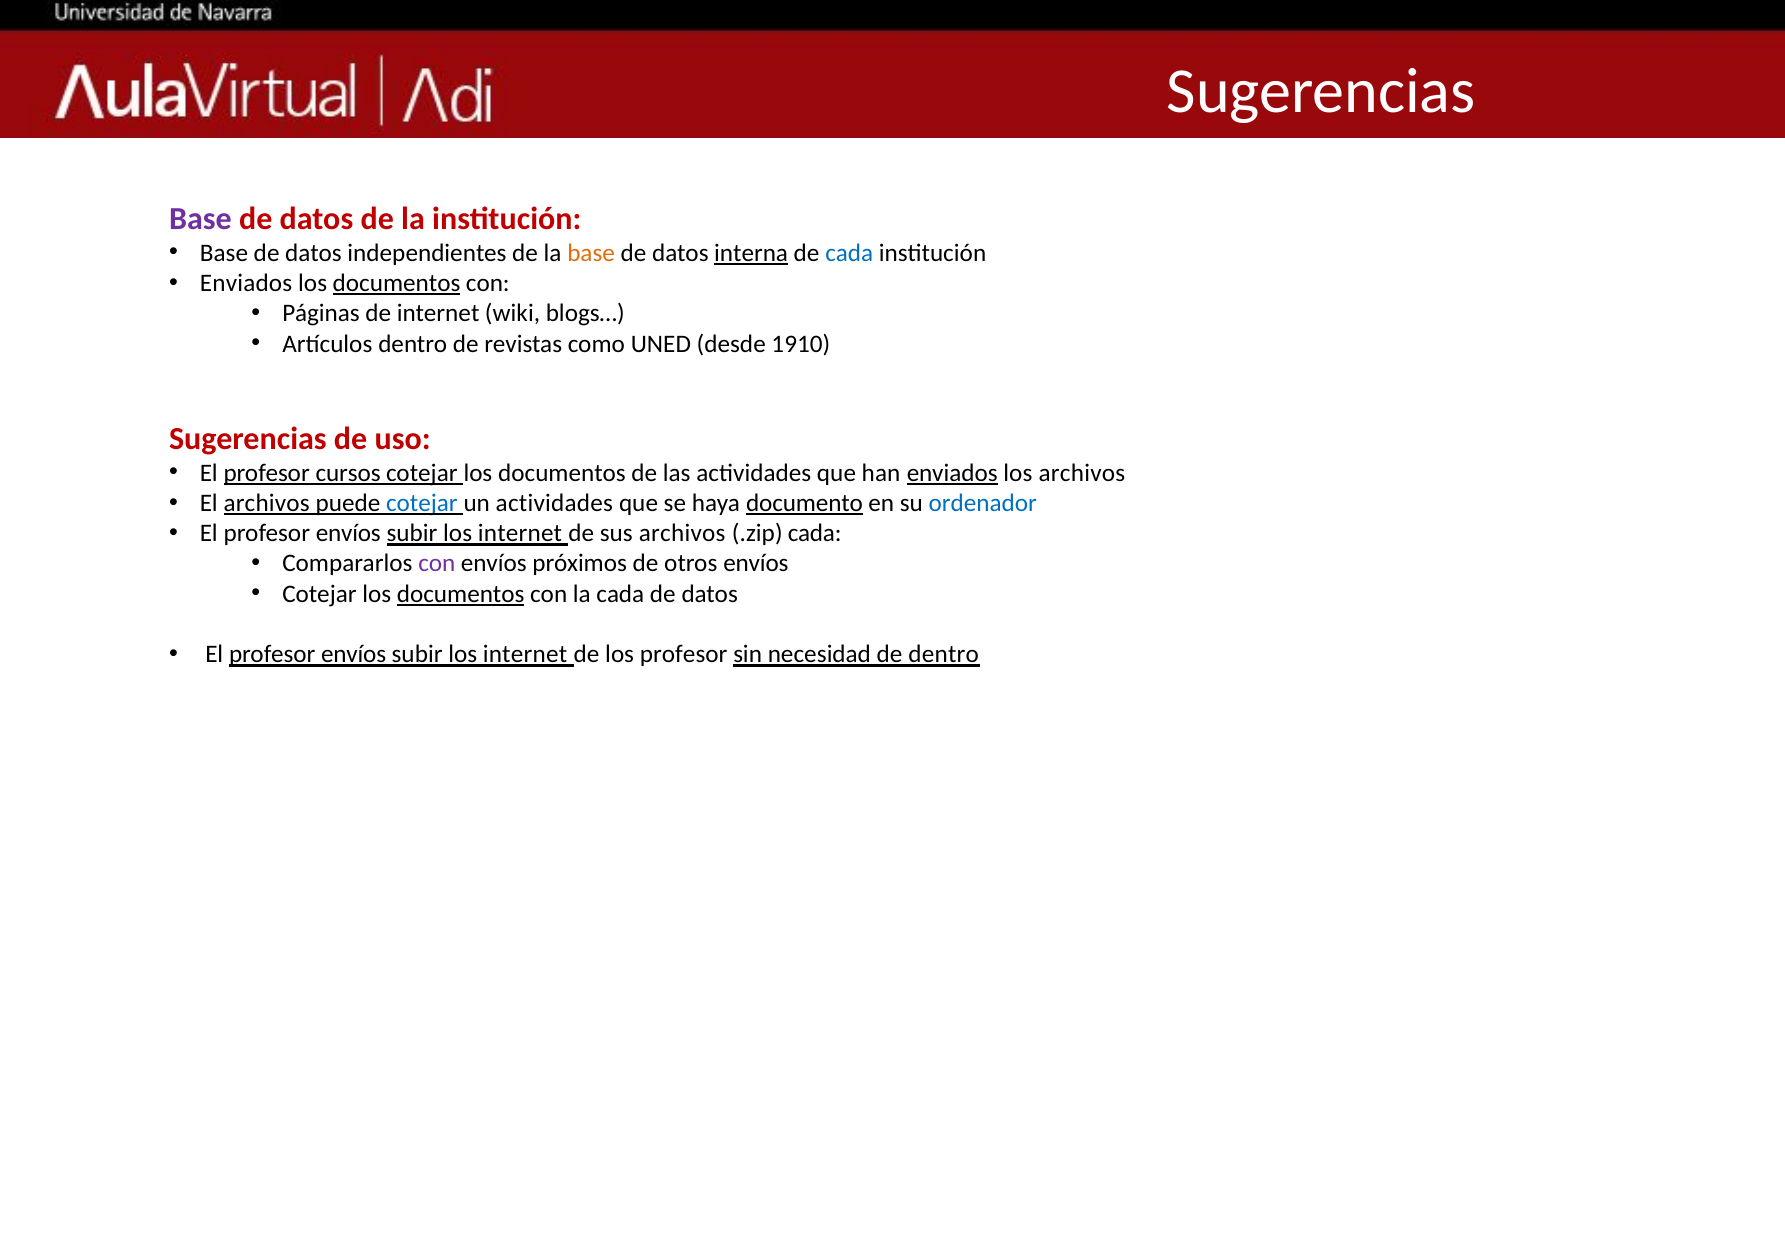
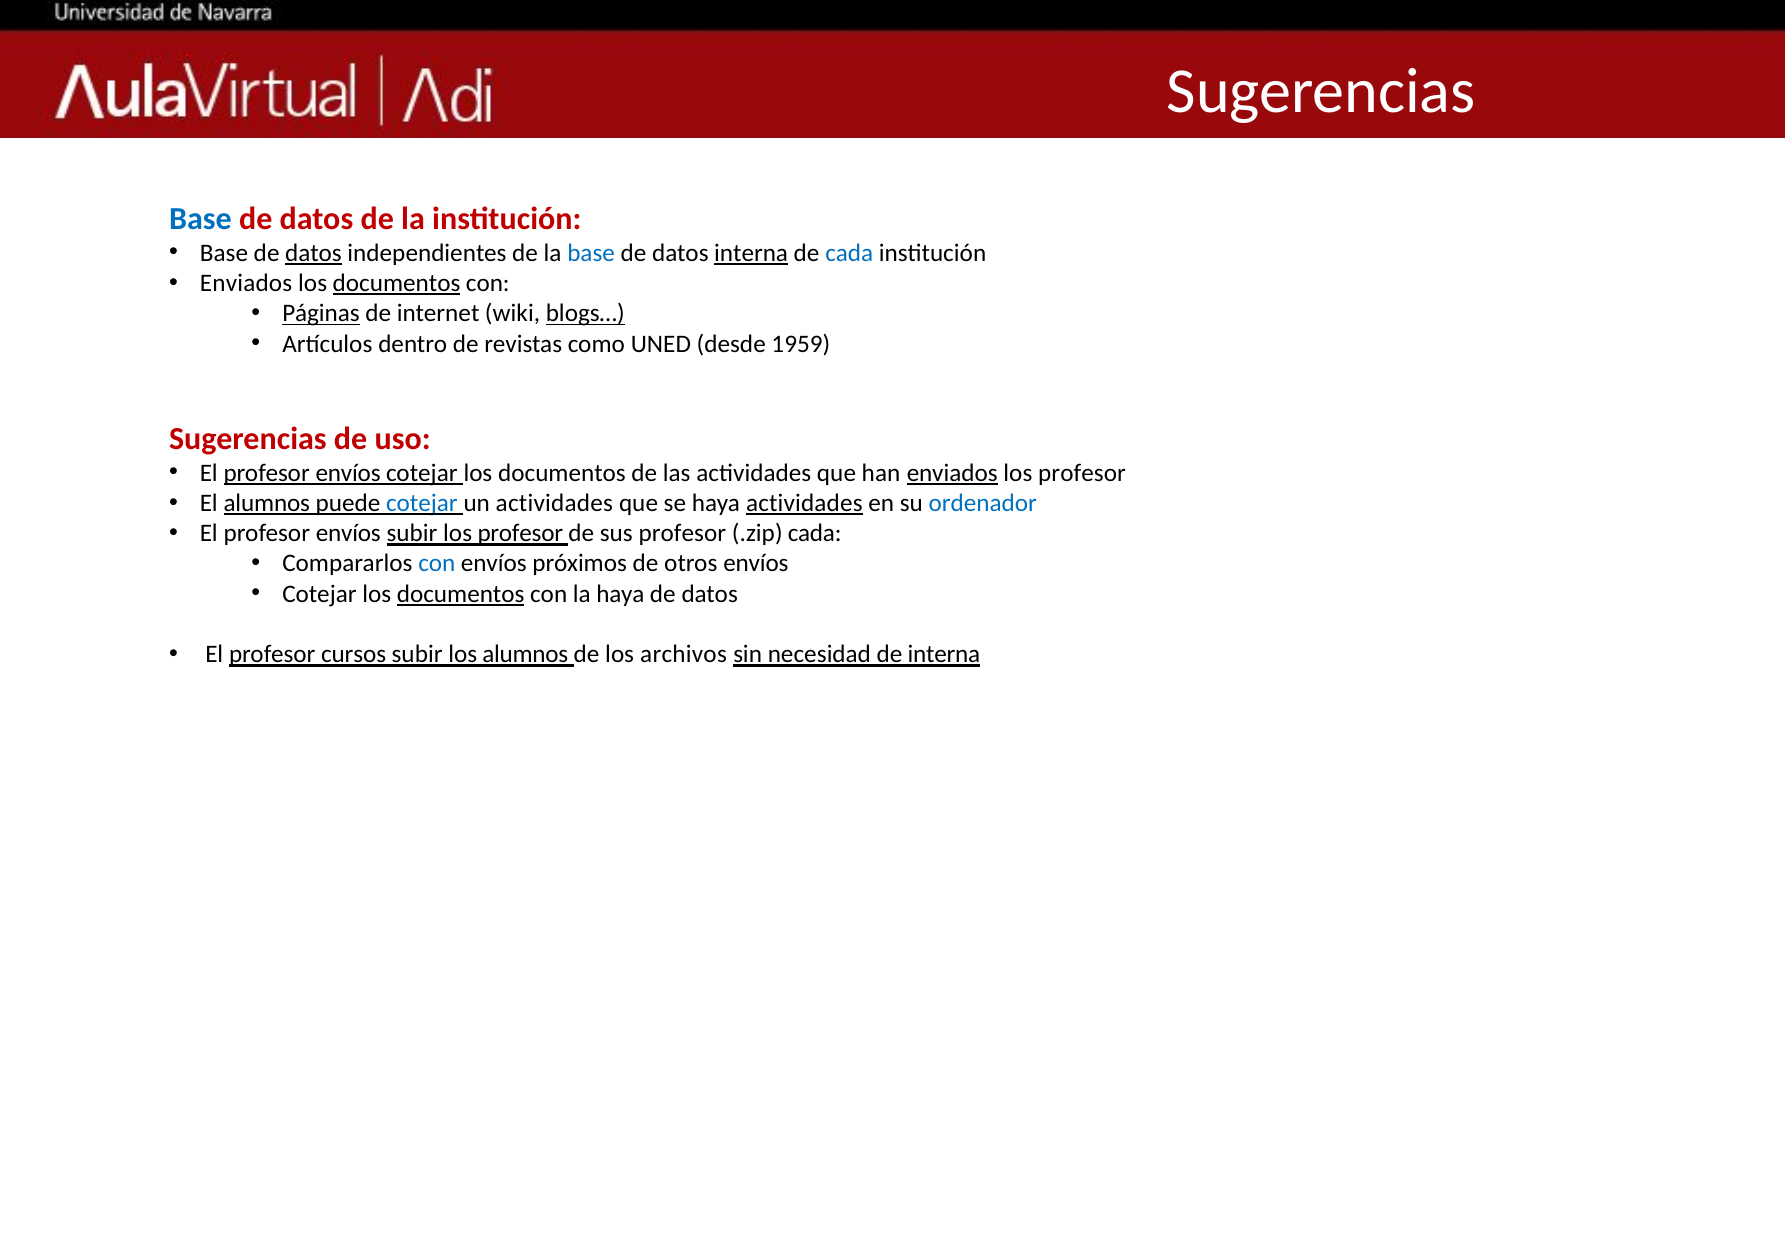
Base colour: purple -> blue (200, 219)
datos underline: none -> present (313, 253)
base colour: orange -> blue (591, 253)
Páginas underline: none -> present (321, 314)
blogs… underline: none -> present (585, 314)
1910: 1910 -> 1959 (801, 344)
cursos: cursos -> envíos (348, 473)
enviados los archivos: archivos -> profesor (1082, 473)
El archivos: archivos -> alumnos (267, 503)
haya documento: documento -> actividades (804, 503)
internet: internet -> profesor (520, 533)
sus archivos: archivos -> profesor (682, 533)
con colour: purple -> blue (437, 564)
la cada: cada -> haya (620, 594)
envíos: envíos -> cursos (354, 654)
internet: internet -> alumnos (525, 654)
los profesor: profesor -> archivos (684, 654)
de dentro: dentro -> interna (944, 654)
